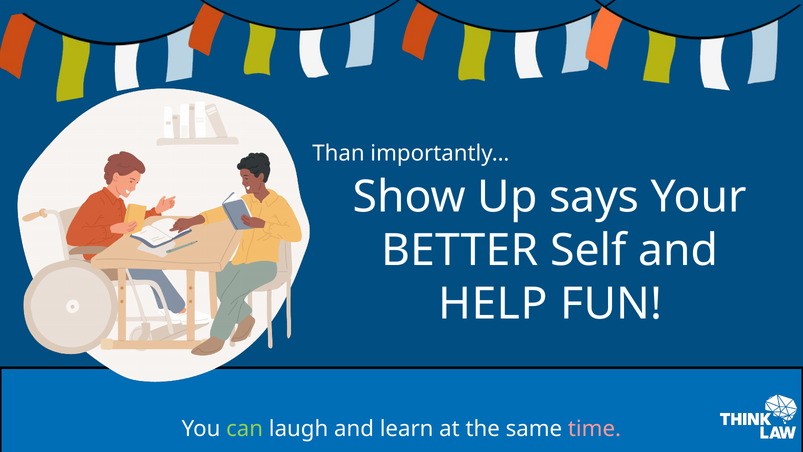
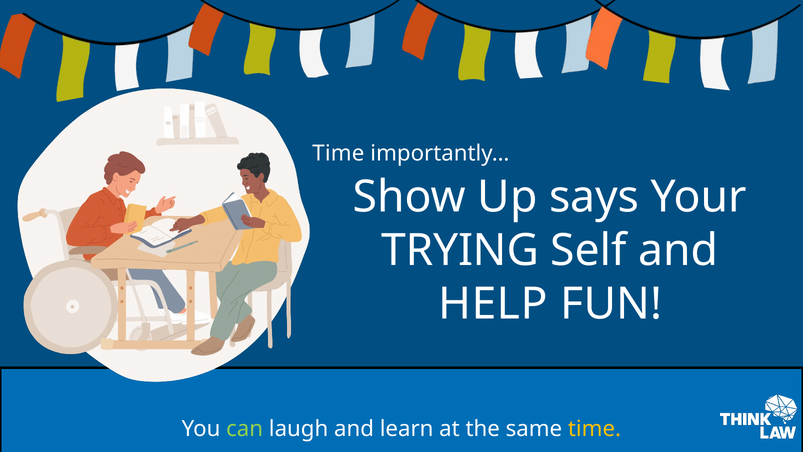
Than: Than -> Time (338, 153)
BETTER: BETTER -> TRYING (460, 250)
time colour: pink -> yellow (594, 429)
